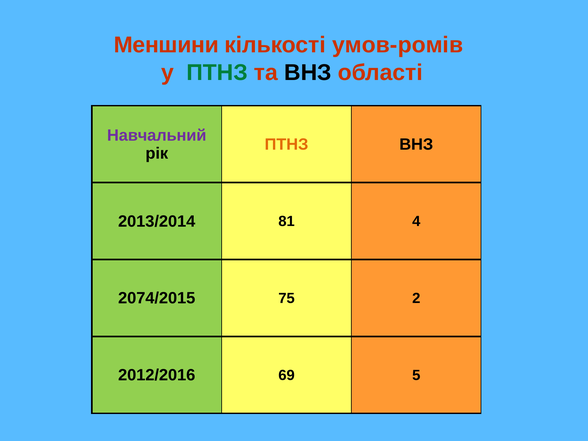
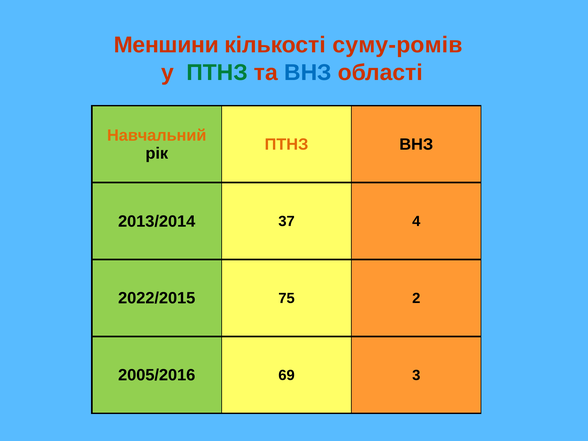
умов-ромів: умов-ромів -> суму-ромів (398, 45)
ВНЗ colour: black -> blue (308, 72)
Навчальний colour: purple -> orange (157, 135)
81: 81 -> 37 (287, 221)
2074/2015: 2074/2015 -> 2022/2015 (157, 298)
2012/2016: 2012/2016 -> 2005/2016 (157, 375)
5: 5 -> 3 (416, 375)
